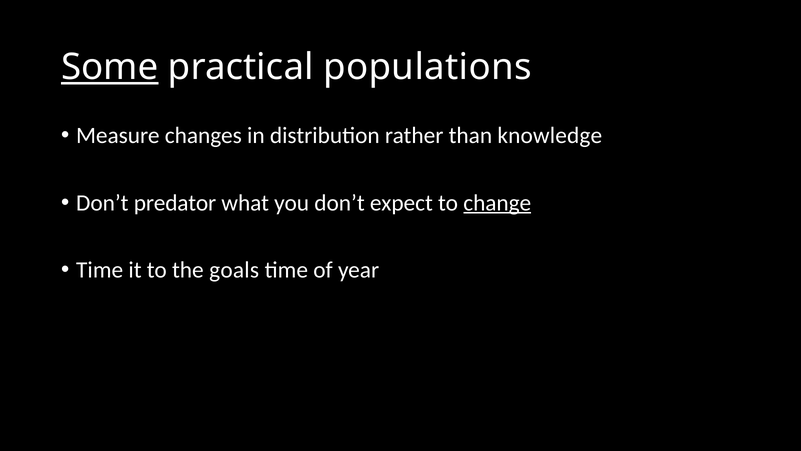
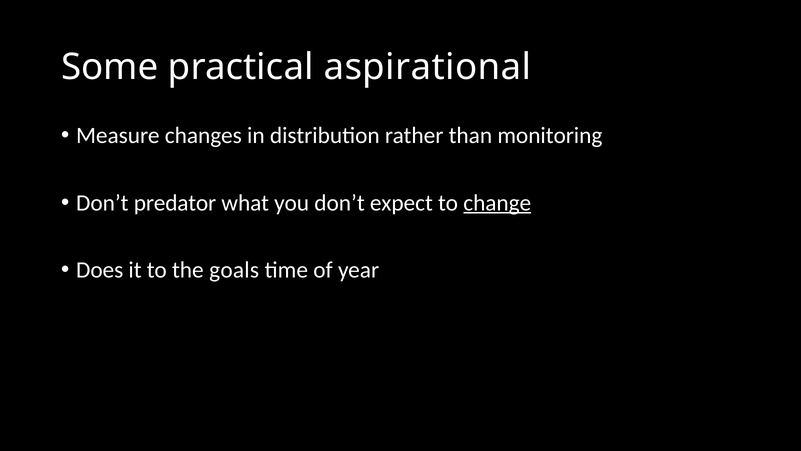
Some underline: present -> none (110, 67)
populations: populations -> aspirational (427, 67)
knowledge: knowledge -> monitoring (550, 135)
Time: Time -> Does (100, 270)
